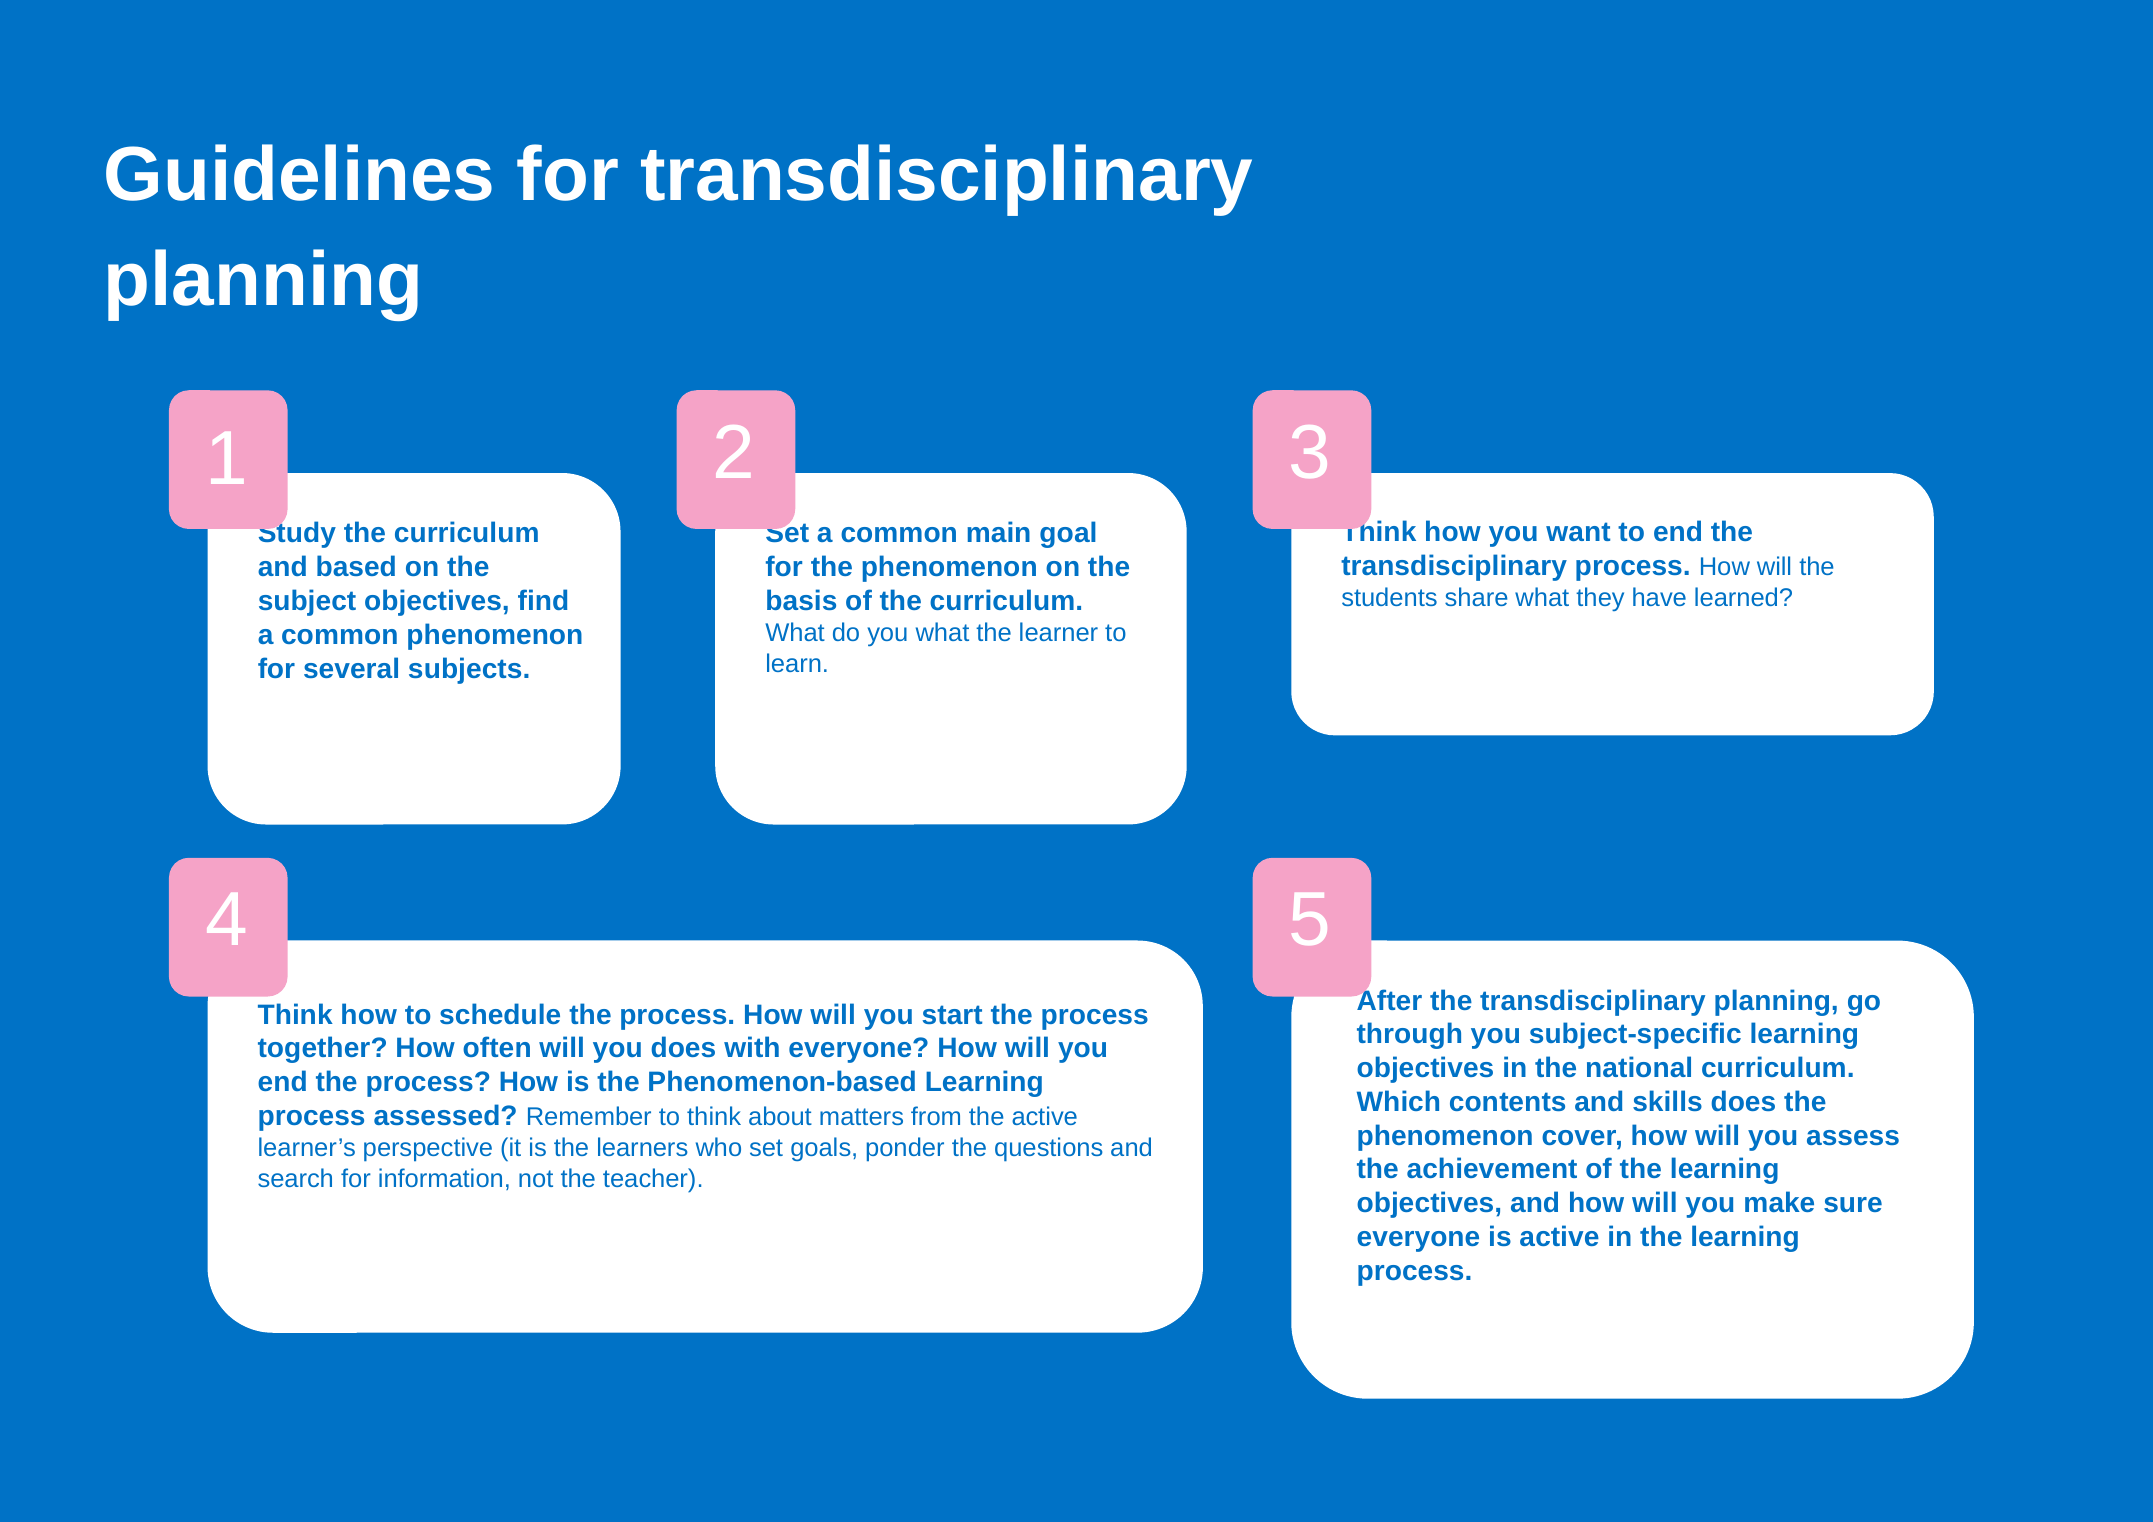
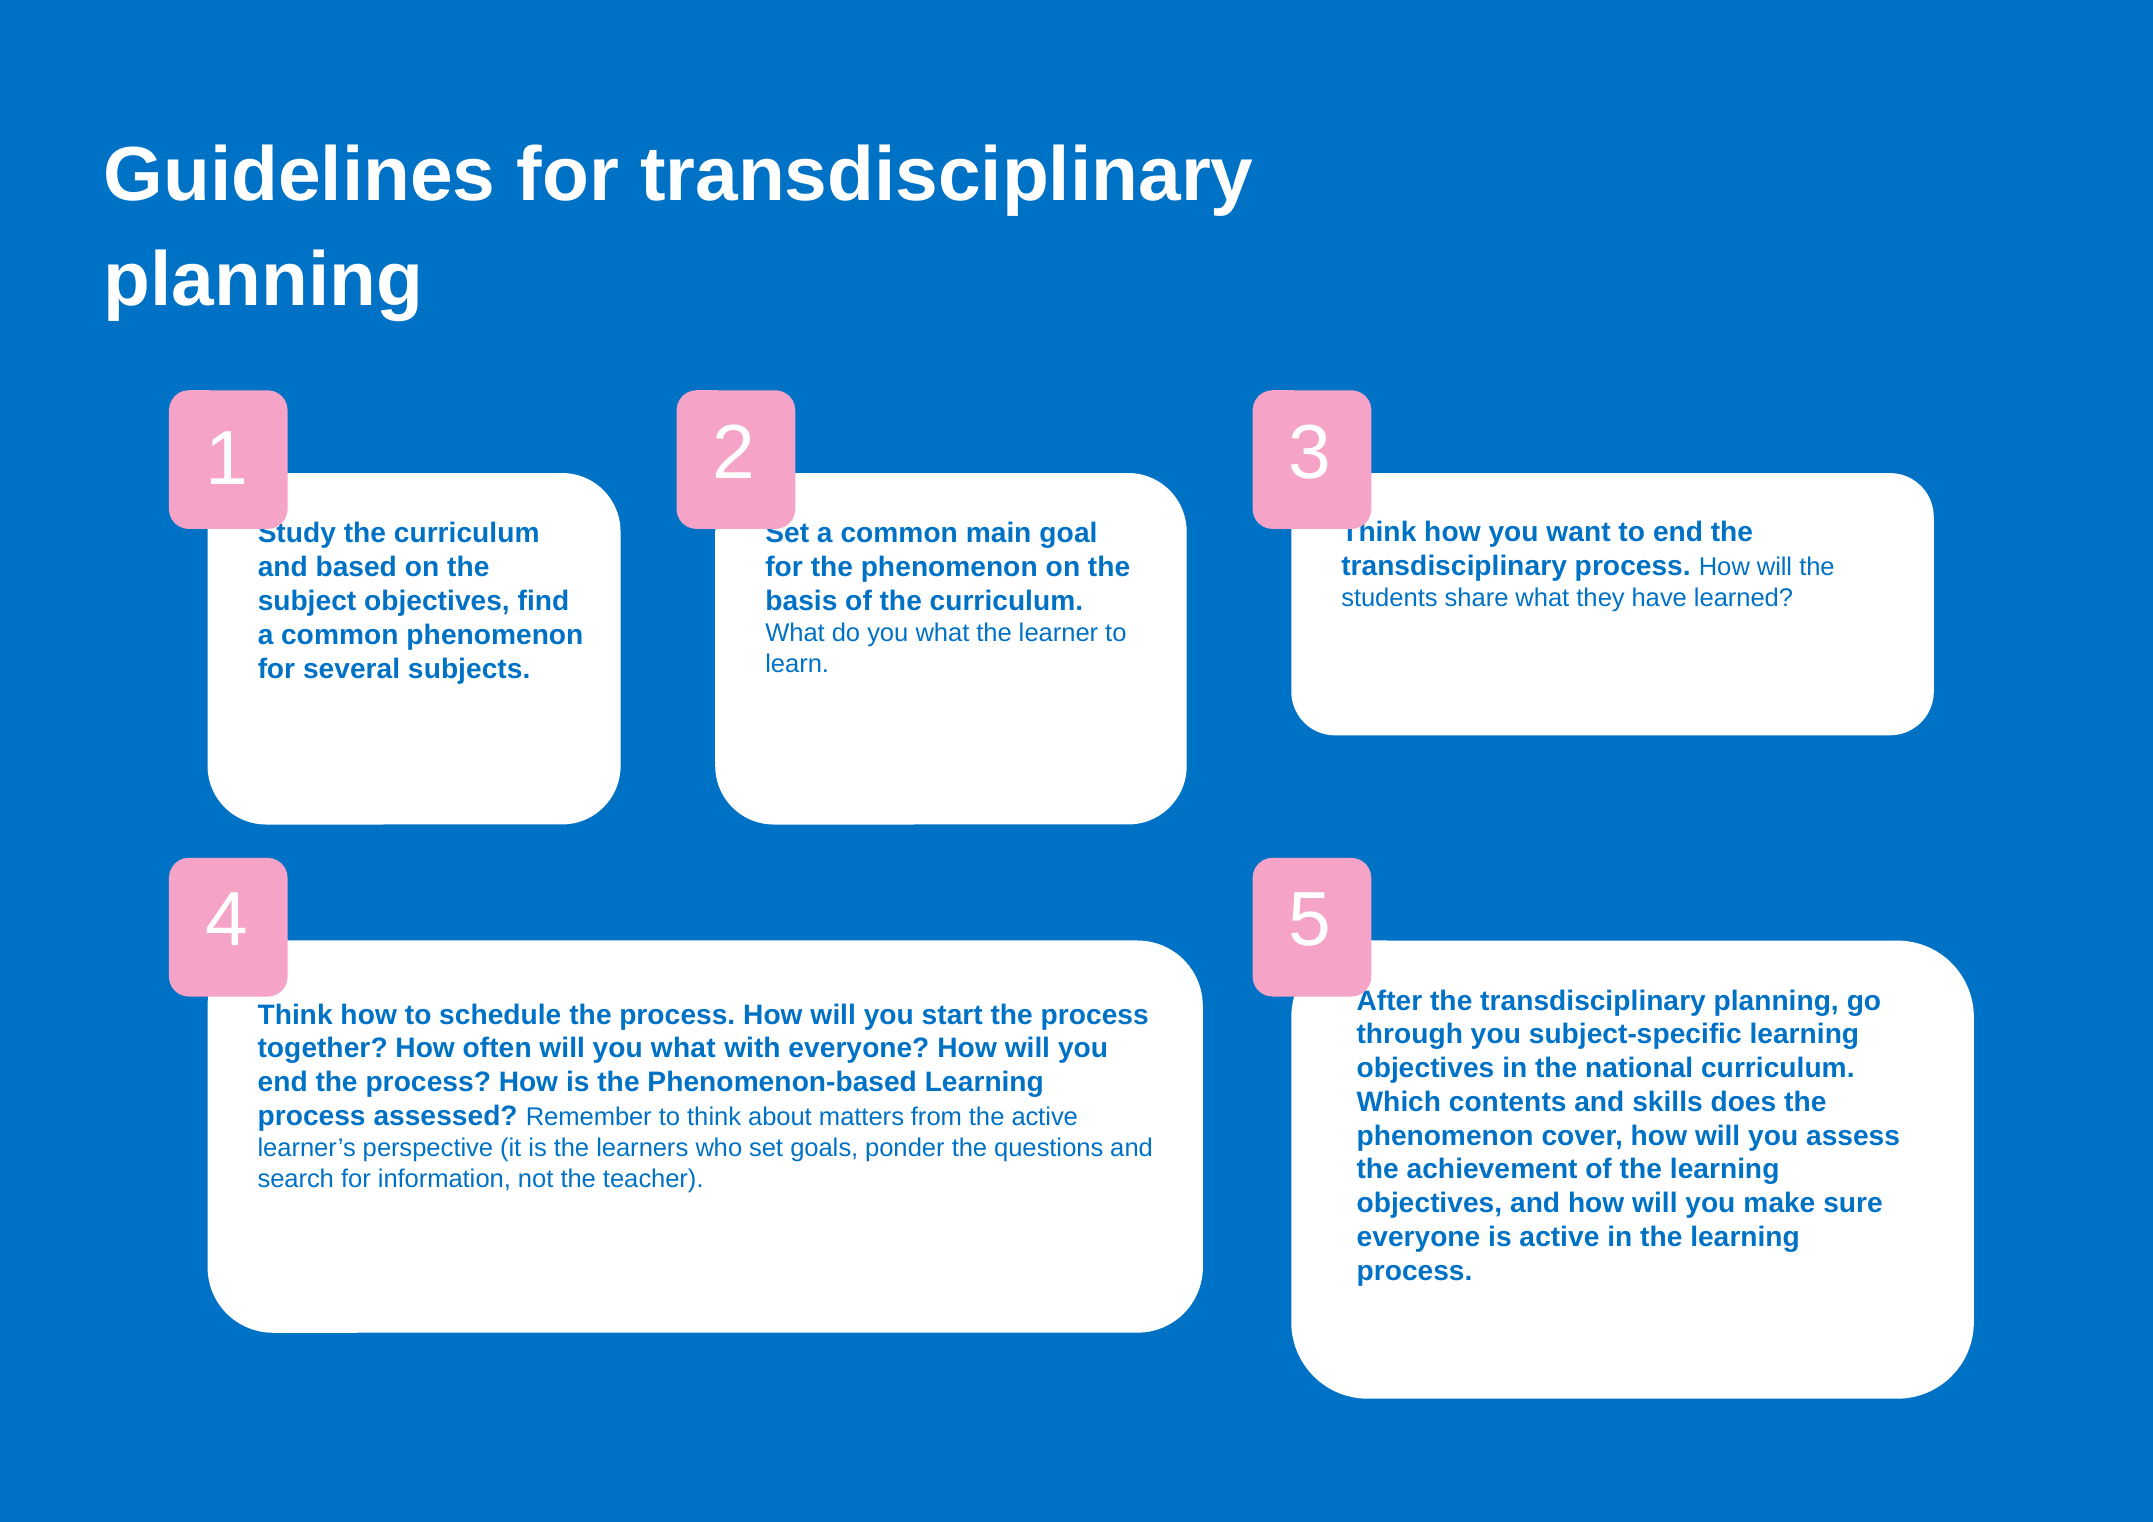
will you does: does -> what (683, 1049)
